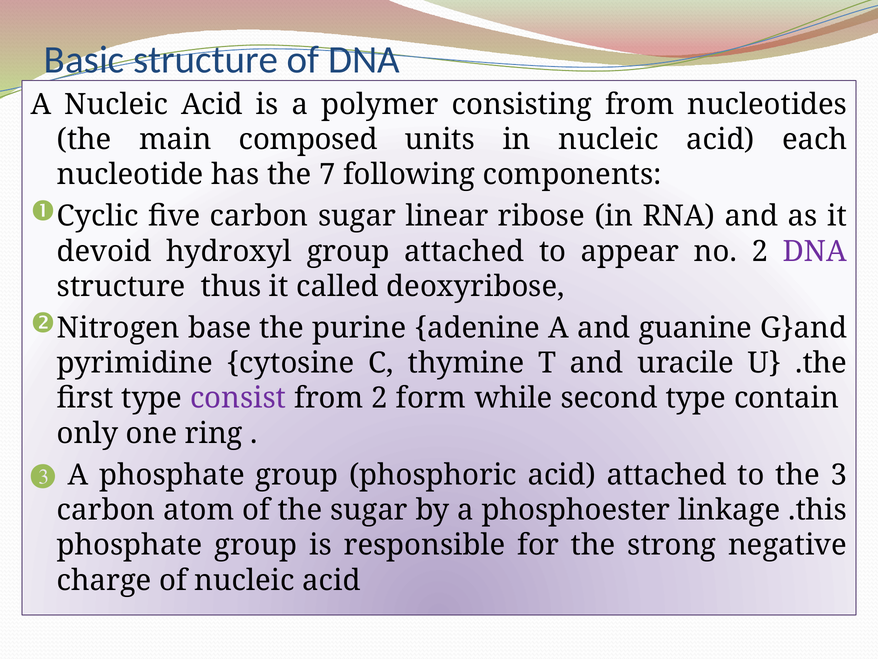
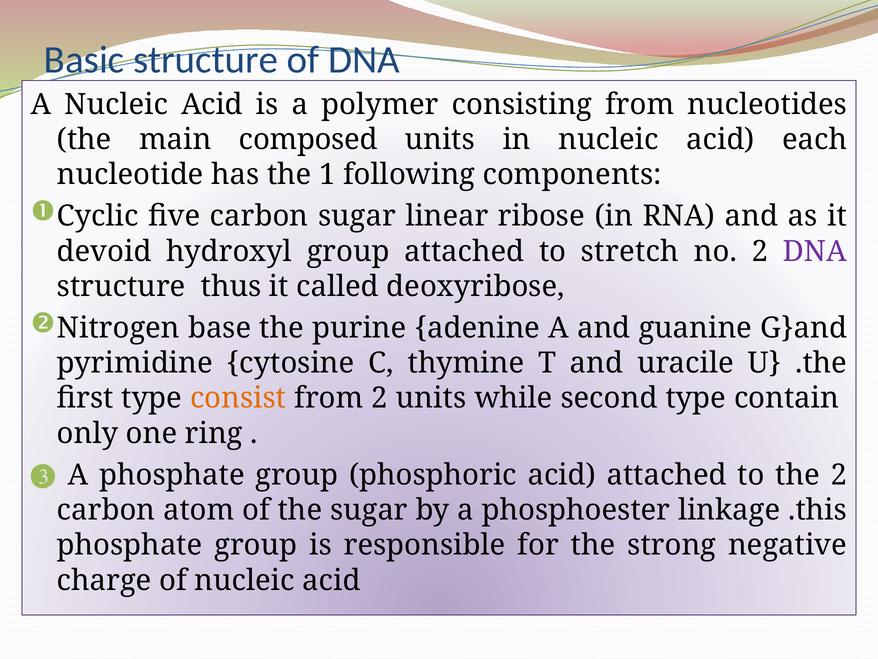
7: 7 -> 1 (327, 175)
appear: appear -> stretch (630, 251)
consist colour: purple -> orange (238, 398)
2 form: form -> units (431, 398)
the 3: 3 -> 2 (839, 475)
